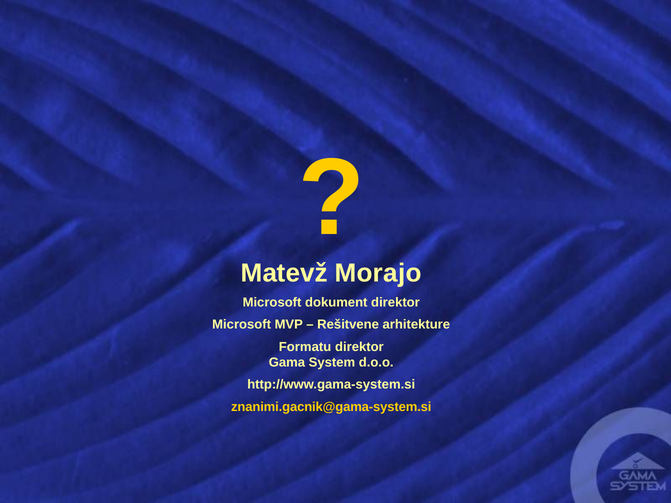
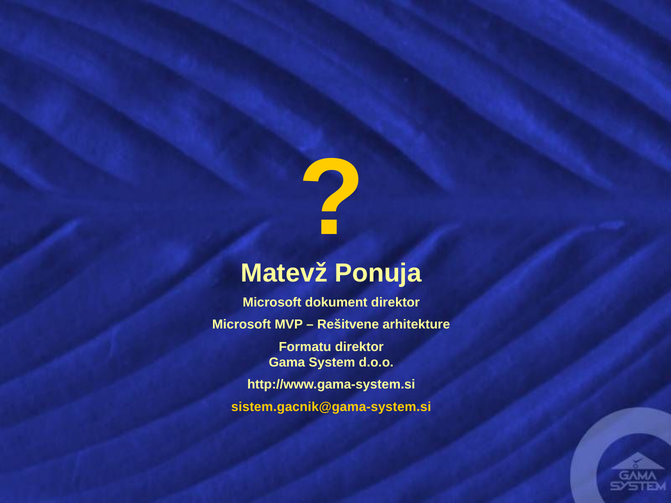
Morajo: Morajo -> Ponuja (378, 274)
znanimi.gacnik@gama-system.si: znanimi.gacnik@gama-system.si -> sistem.gacnik@gama-system.si (331, 407)
